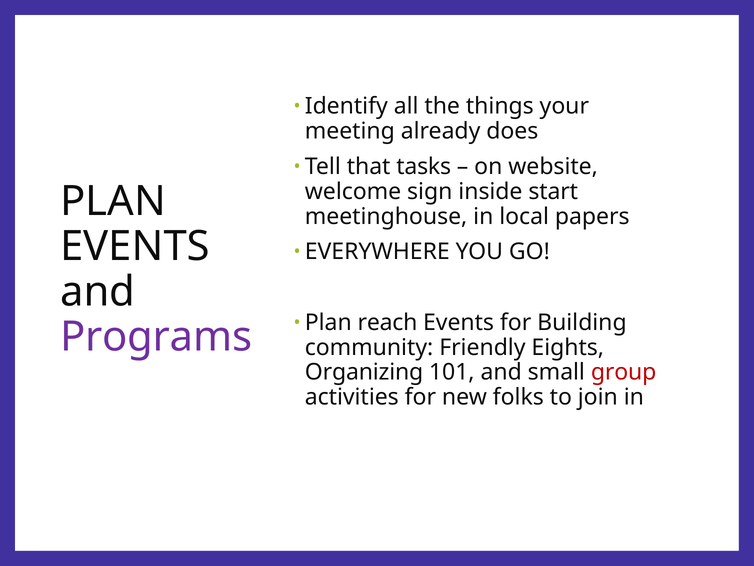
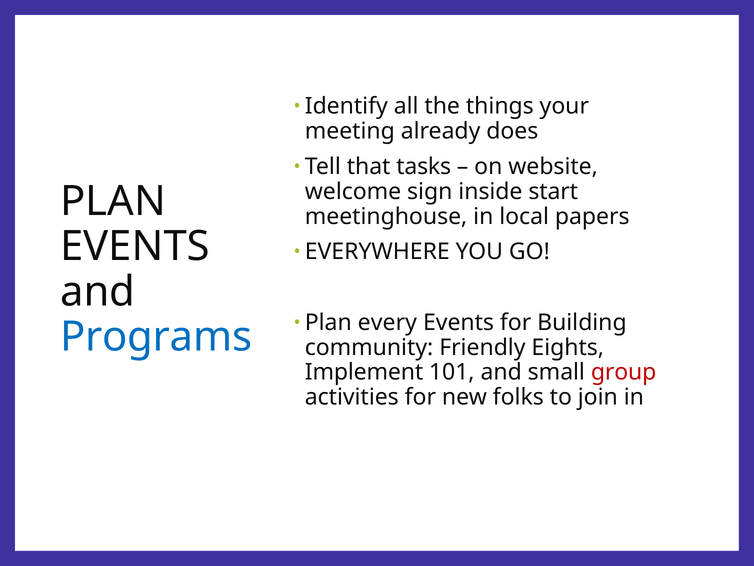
reach: reach -> every (387, 322)
Programs colour: purple -> blue (156, 337)
Organizing: Organizing -> Implement (364, 372)
